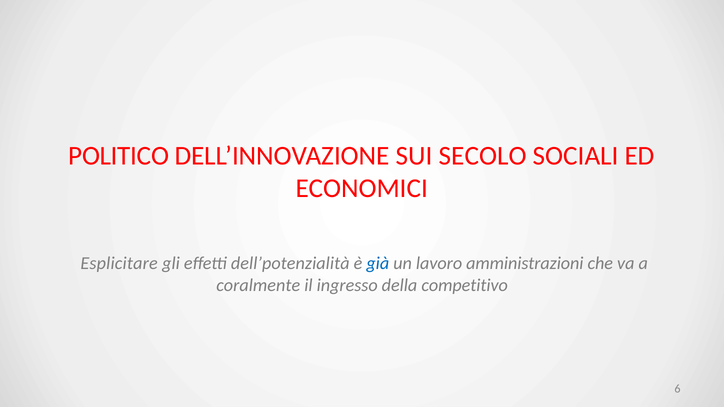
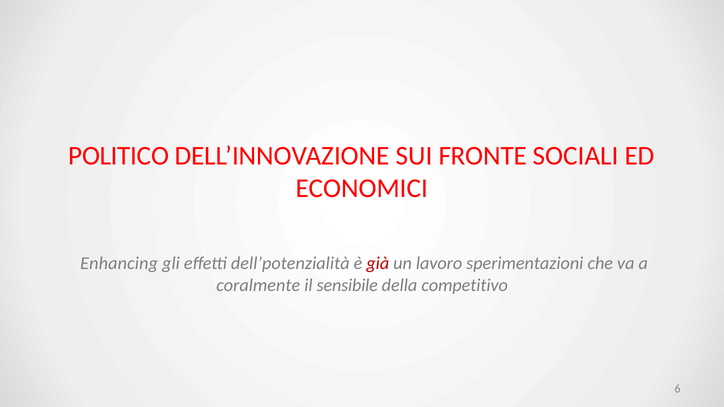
SECOLO: SECOLO -> FRONTE (483, 156)
Esplicitare: Esplicitare -> Enhancing (119, 264)
già colour: blue -> red (378, 264)
amministrazioni: amministrazioni -> sperimentazioni (525, 264)
ingresso: ingresso -> sensibile (347, 285)
